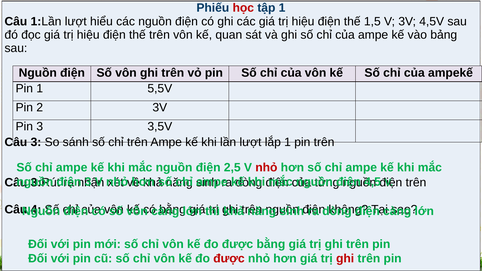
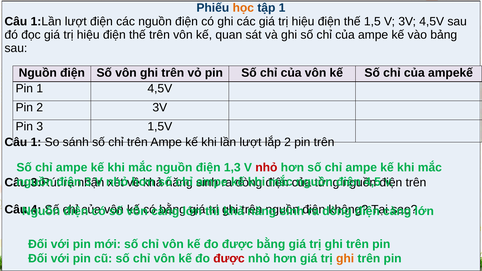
học colour: red -> orange (243, 8)
lượt hiểu: hiểu -> điện (101, 21)
1 5,5V: 5,5V -> 4,5V (160, 89)
3,5V: 3,5V -> 1,5V (160, 127)
Câu 3: 3 -> 1 (36, 142)
lắp 1: 1 -> 2 (288, 142)
2,5: 2,5 -> 1,3 (232, 168)
ghi colour: red -> orange (345, 259)
